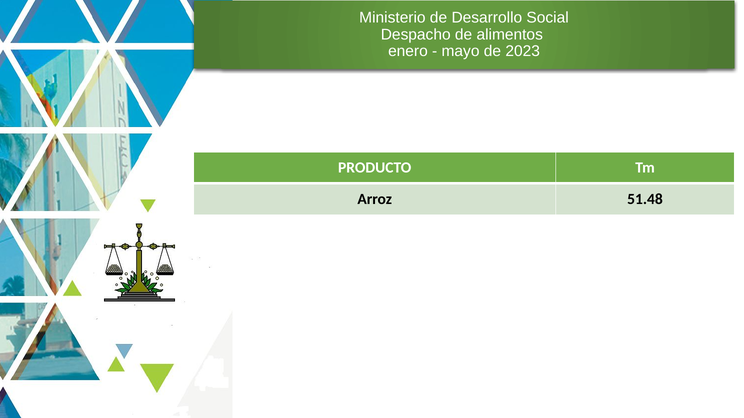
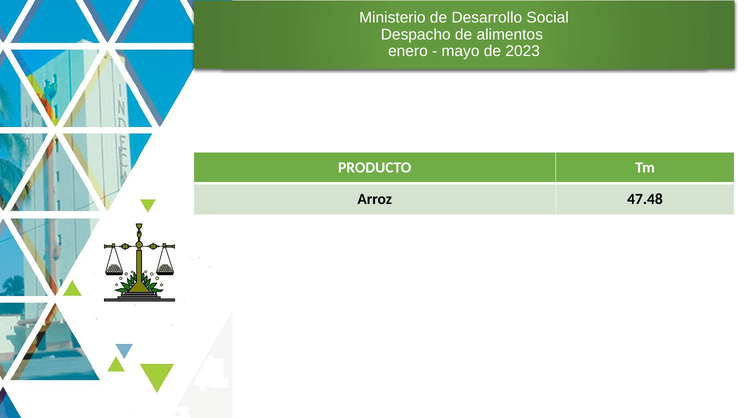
51.48: 51.48 -> 47.48 (645, 199)
